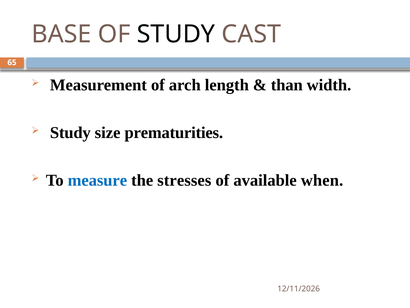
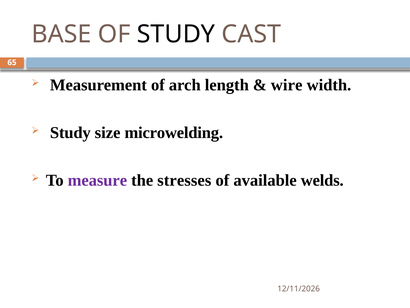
than: than -> wire (287, 85)
prematurities: prematurities -> microwelding (174, 132)
measure colour: blue -> purple (97, 180)
when: when -> welds (322, 180)
